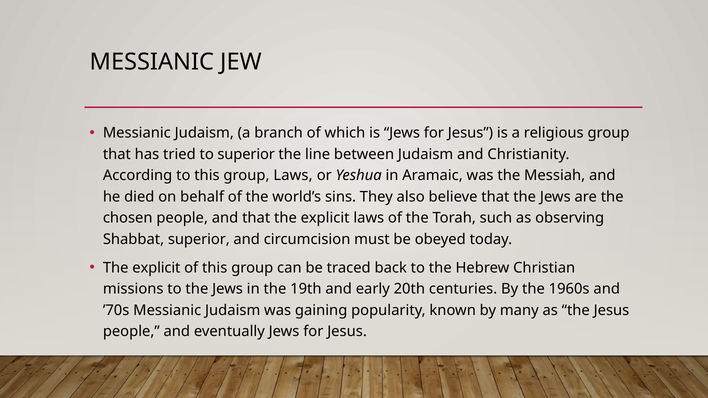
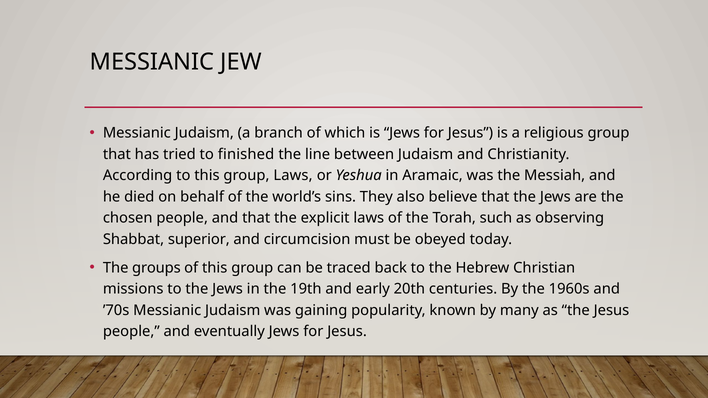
to superior: superior -> finished (246, 154)
explicit: explicit -> groups (156, 268)
